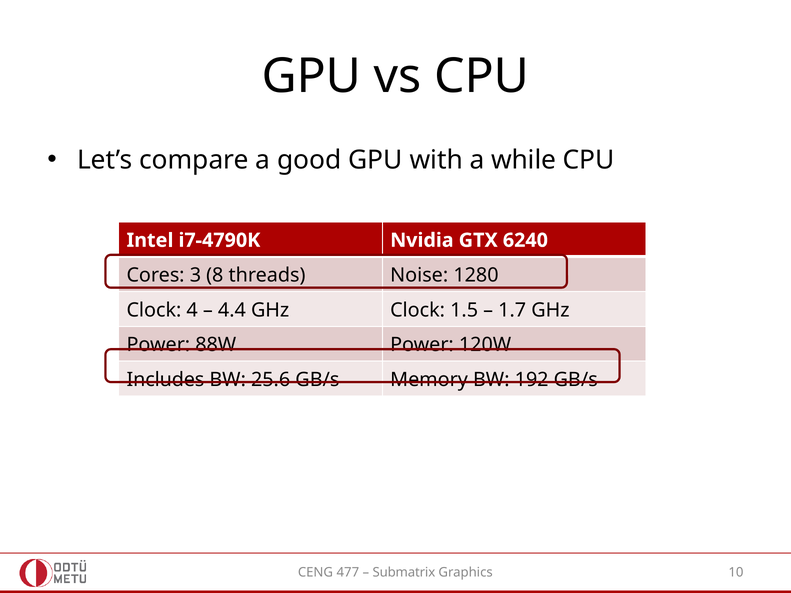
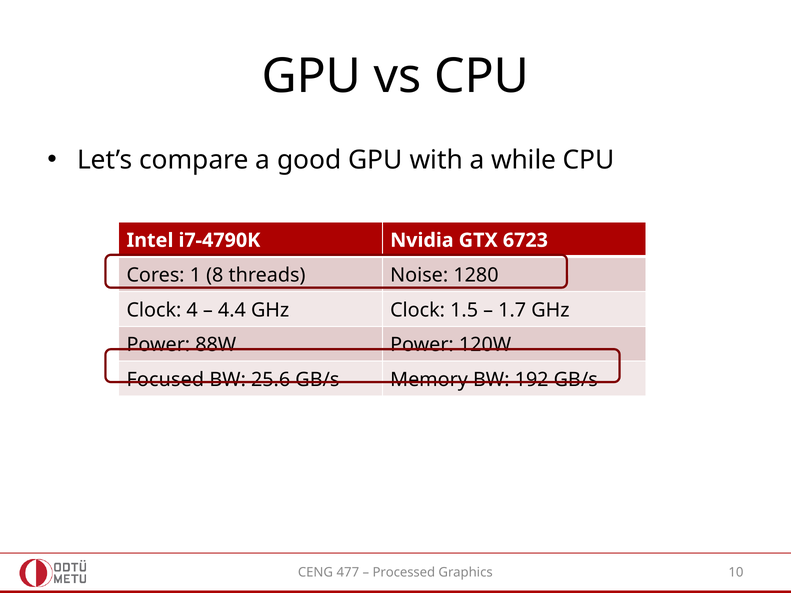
6240: 6240 -> 6723 (525, 240)
3: 3 -> 1 (195, 275)
Includes: Includes -> Focused (165, 380)
Submatrix: Submatrix -> Processed (404, 573)
